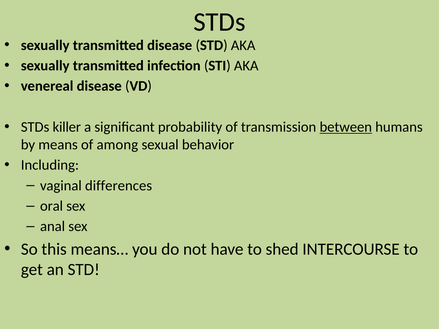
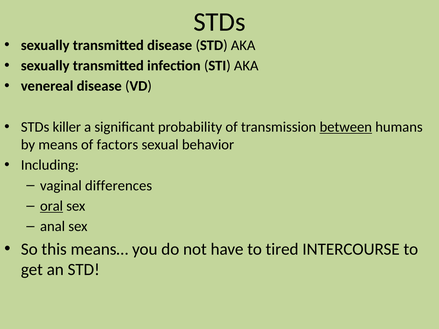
among: among -> factors (117, 145)
oral underline: none -> present (52, 206)
shed: shed -> tired (282, 249)
